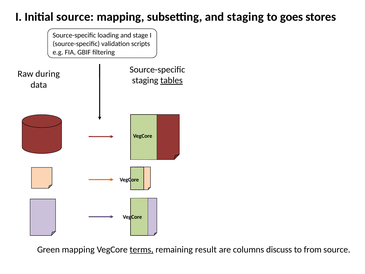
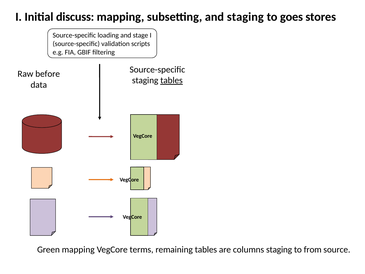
Initial source: source -> discuss (75, 17)
during: during -> before (48, 74)
terms underline: present -> none (142, 249)
remaining result: result -> tables (206, 249)
columns discuss: discuss -> staging (279, 249)
